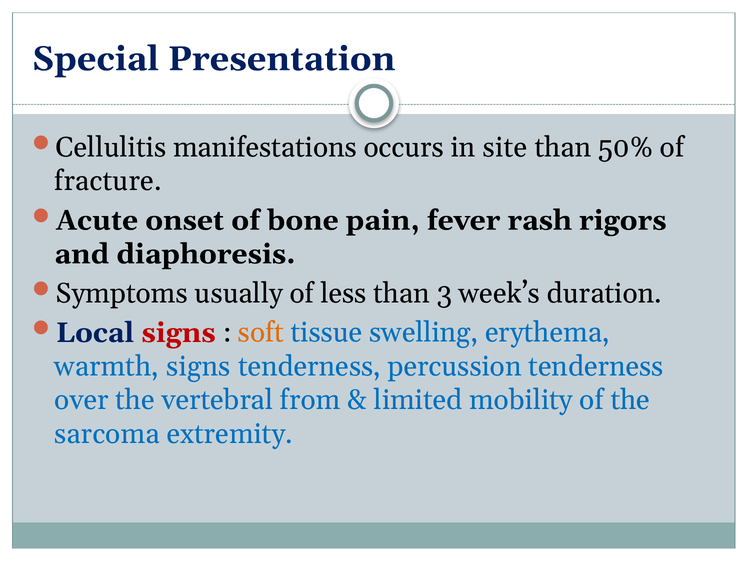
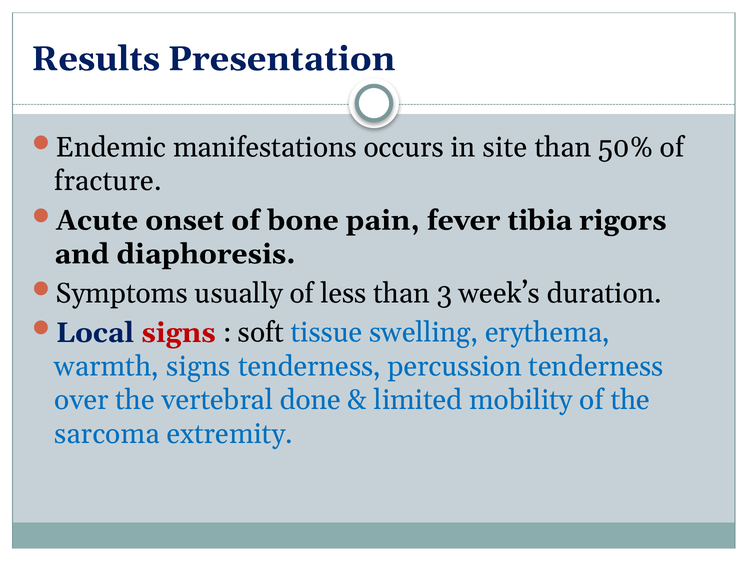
Special: Special -> Results (96, 59)
Cellulitis: Cellulitis -> Endemic (111, 147)
rash: rash -> tibia (540, 220)
soft colour: orange -> black (261, 333)
from: from -> done (310, 400)
